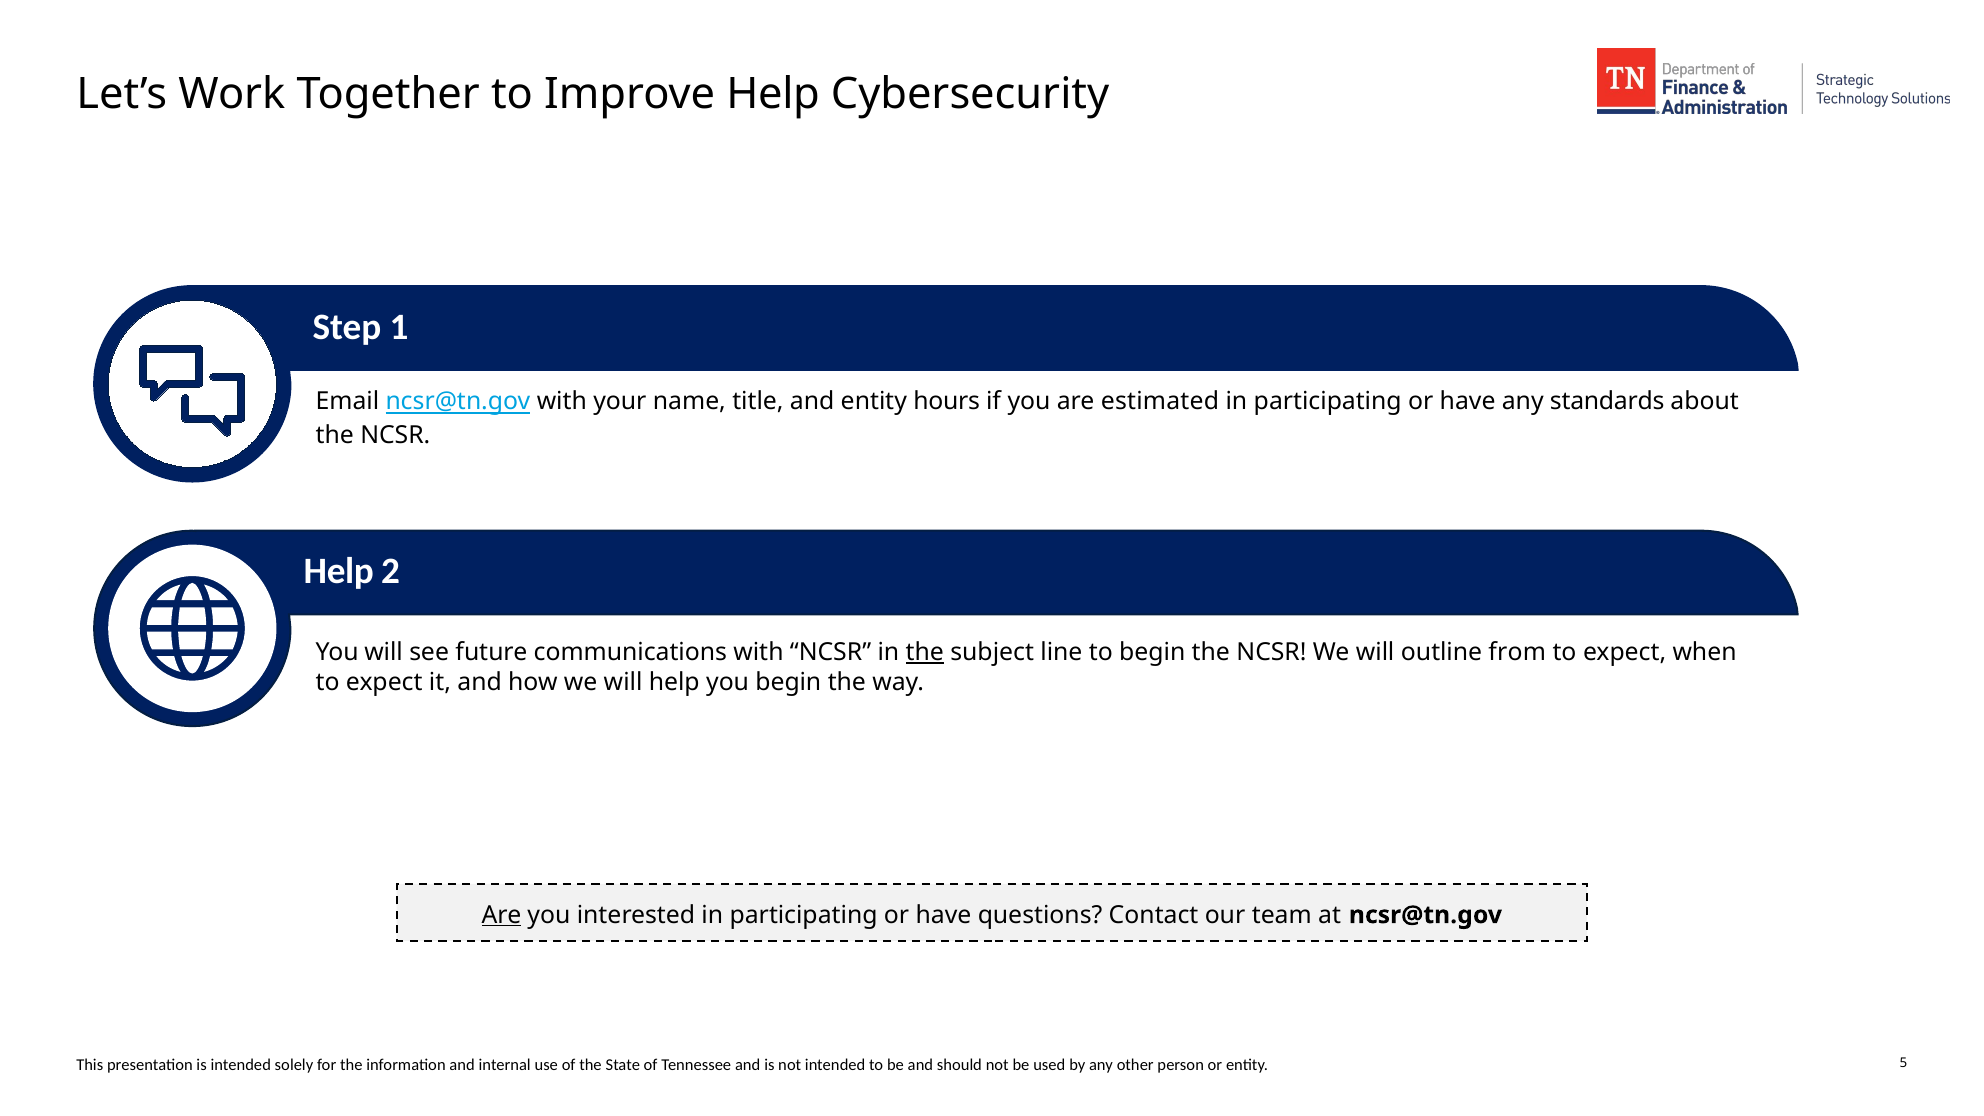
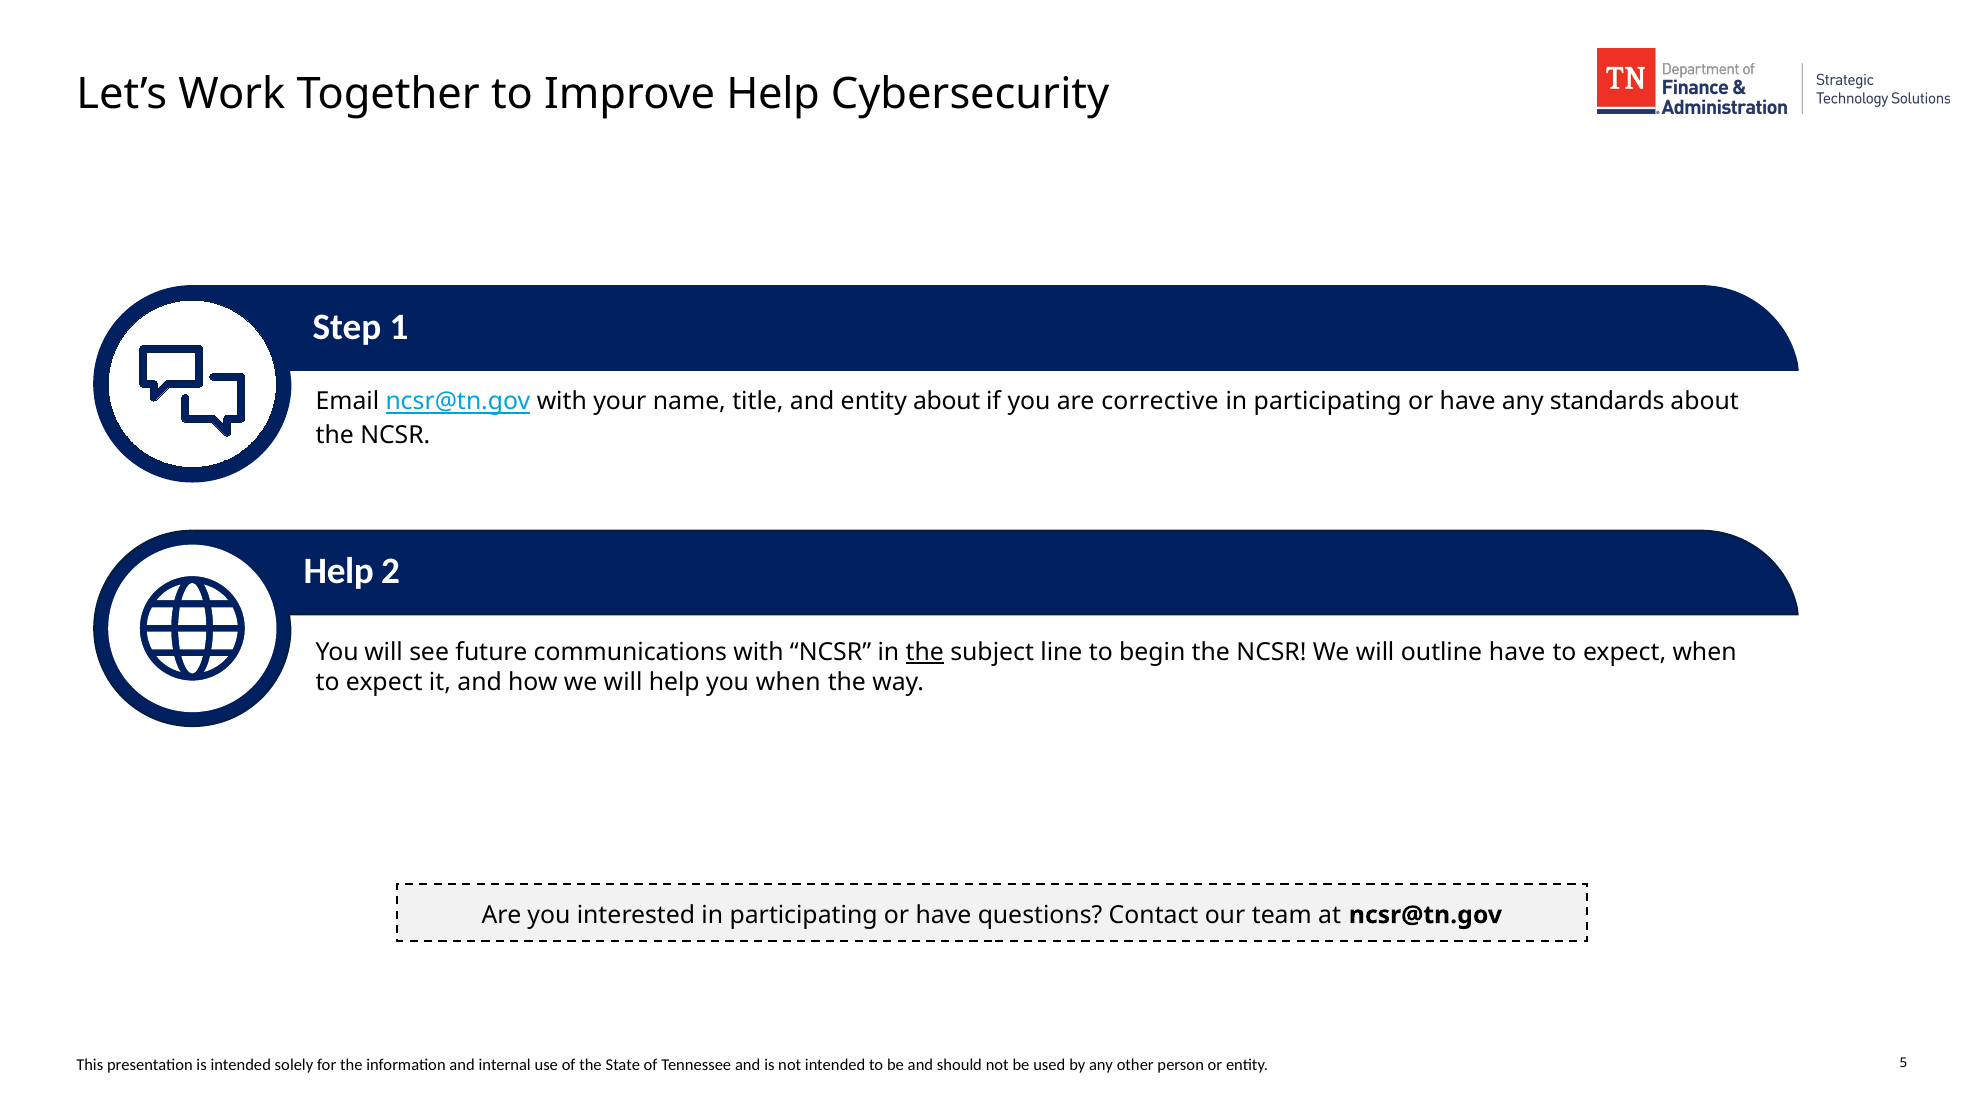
entity hours: hours -> about (947, 402)
estimated: estimated -> corrective (1160, 402)
outline from: from -> have (1517, 652)
you begin: begin -> when (788, 682)
Are underline: present -> none (501, 915)
